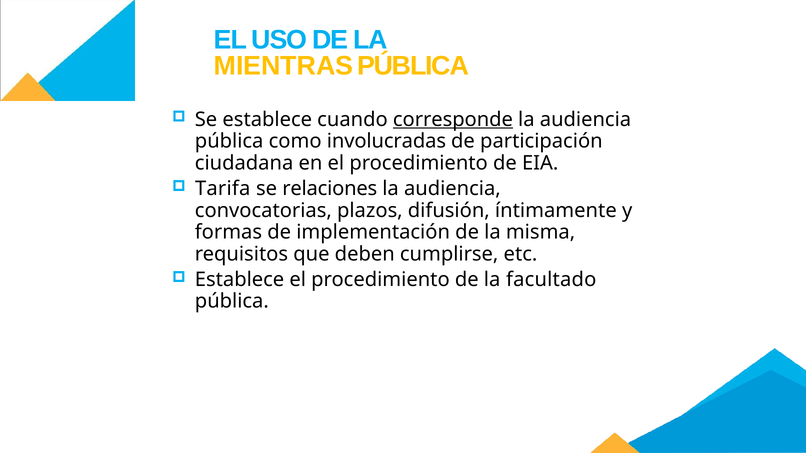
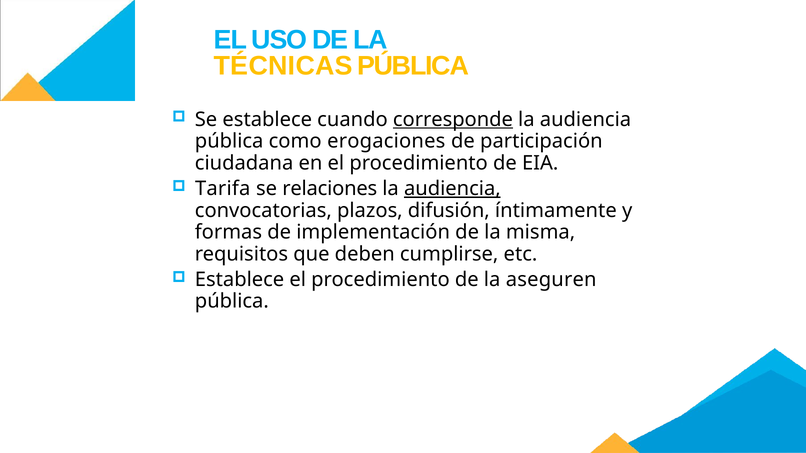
MIENTRAS: MIENTRAS -> TÉCNICAS (283, 66)
involucradas: involucradas -> erogaciones (386, 141)
audiencia underline: none -> present (452, 189)
facultado: facultado -> aseguren (551, 280)
